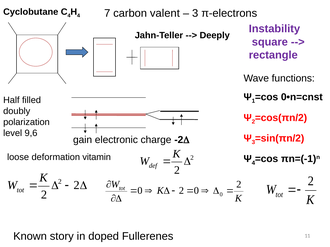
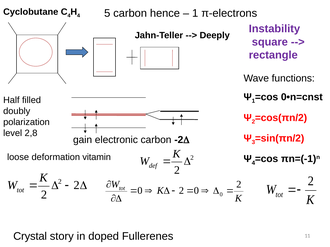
7: 7 -> 5 (107, 13)
valent: valent -> hence (165, 13)
3: 3 -> 1 (195, 13)
9,6: 9,6 -> 2,8 (31, 133)
electronic charge: charge -> carbon (156, 140)
Known: Known -> Crystal (30, 237)
